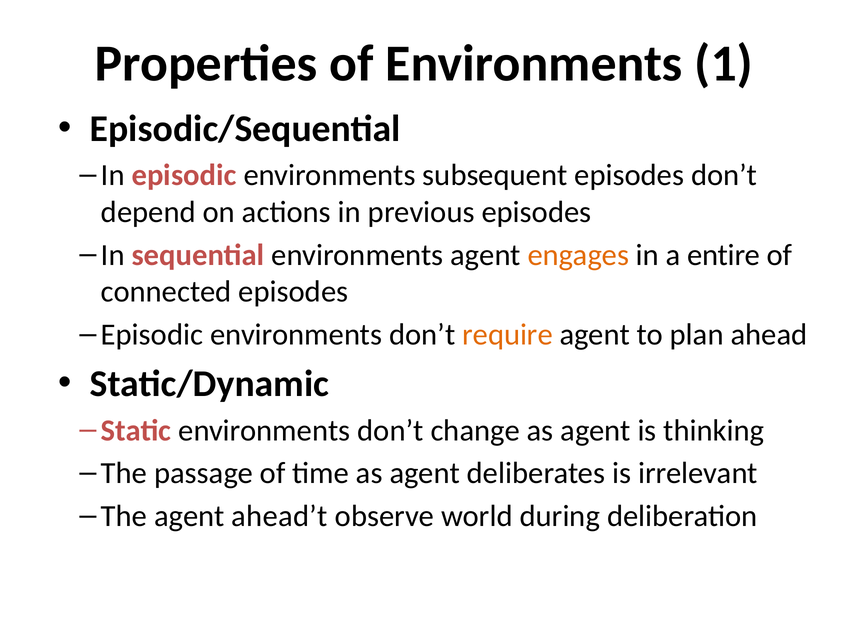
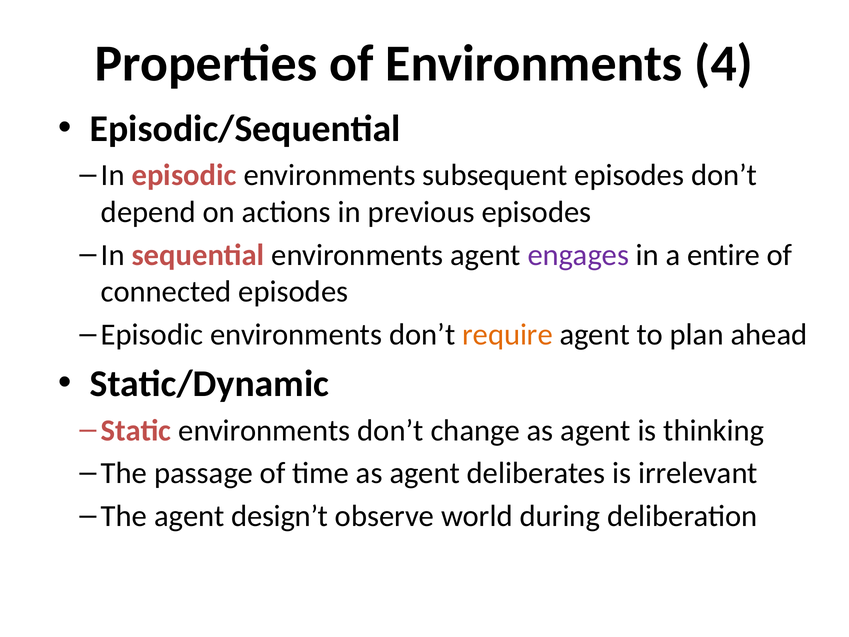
1: 1 -> 4 (724, 64)
engages colour: orange -> purple (578, 255)
ahead’t: ahead’t -> design’t (280, 516)
